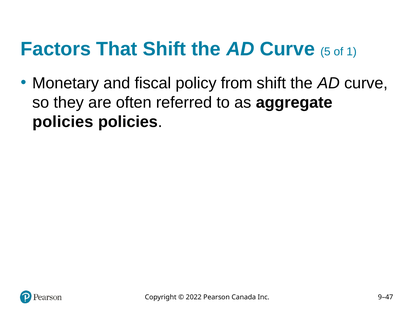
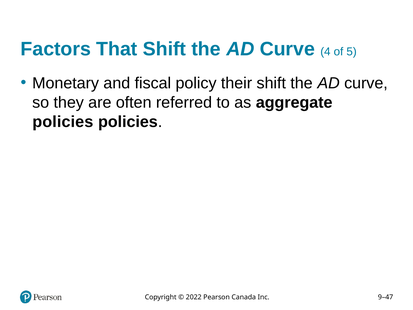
5: 5 -> 4 (325, 52)
1: 1 -> 5 (352, 52)
from: from -> their (237, 83)
